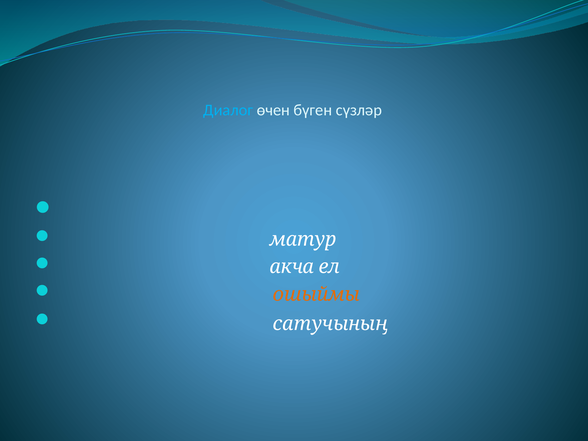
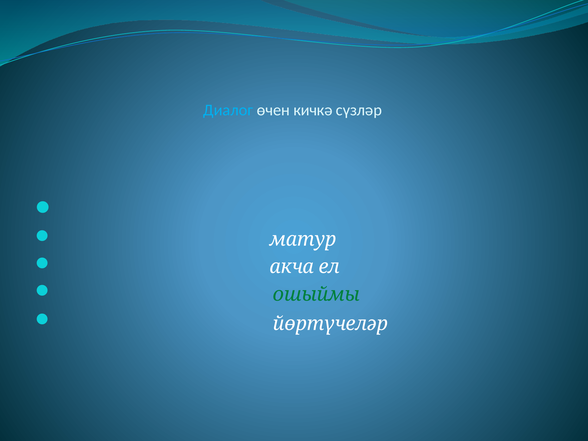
бүген: бүген -> кичкә (313, 110)
ошыймы colour: orange -> green (316, 294)
сатучының: сатучының -> йөртүчеләр (330, 324)
